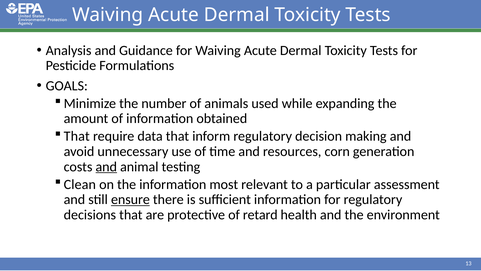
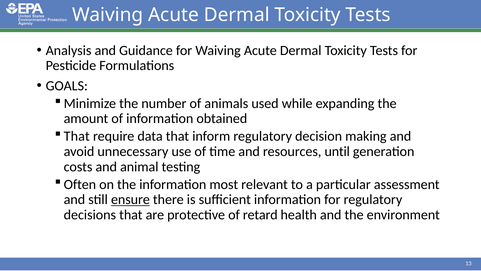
corn: corn -> until (337, 151)
and underline: present -> none (106, 166)
Clean: Clean -> Often (80, 184)
